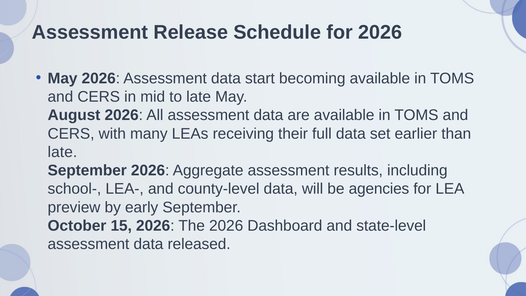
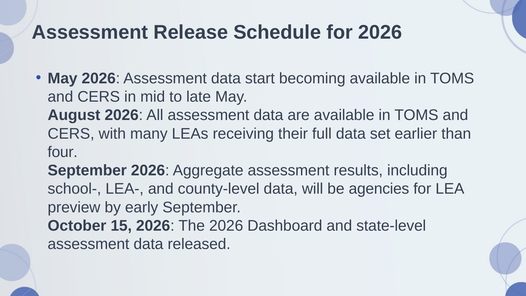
late: late -> four (63, 152)
